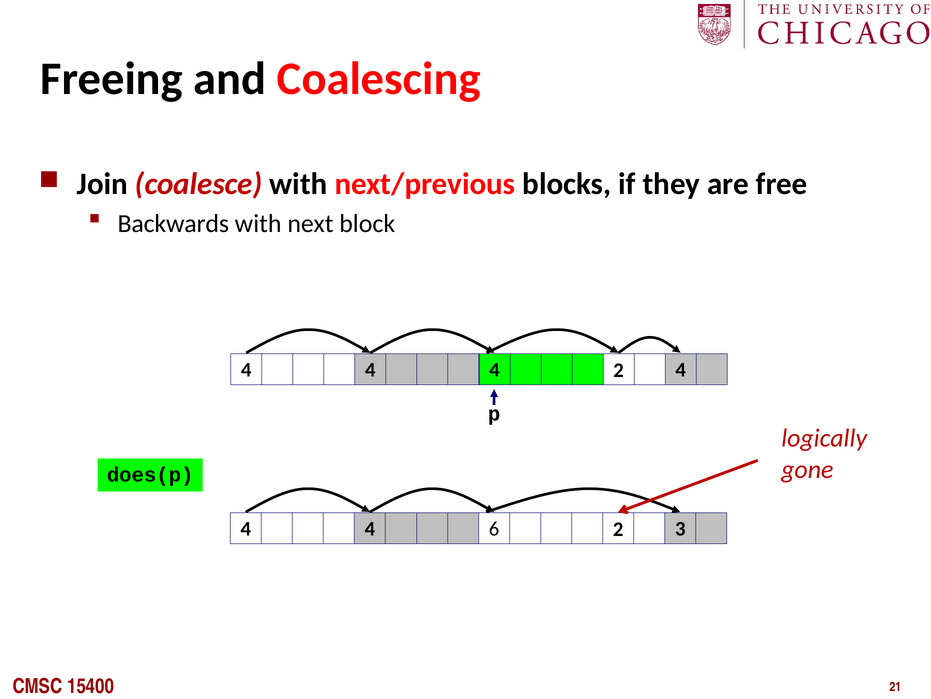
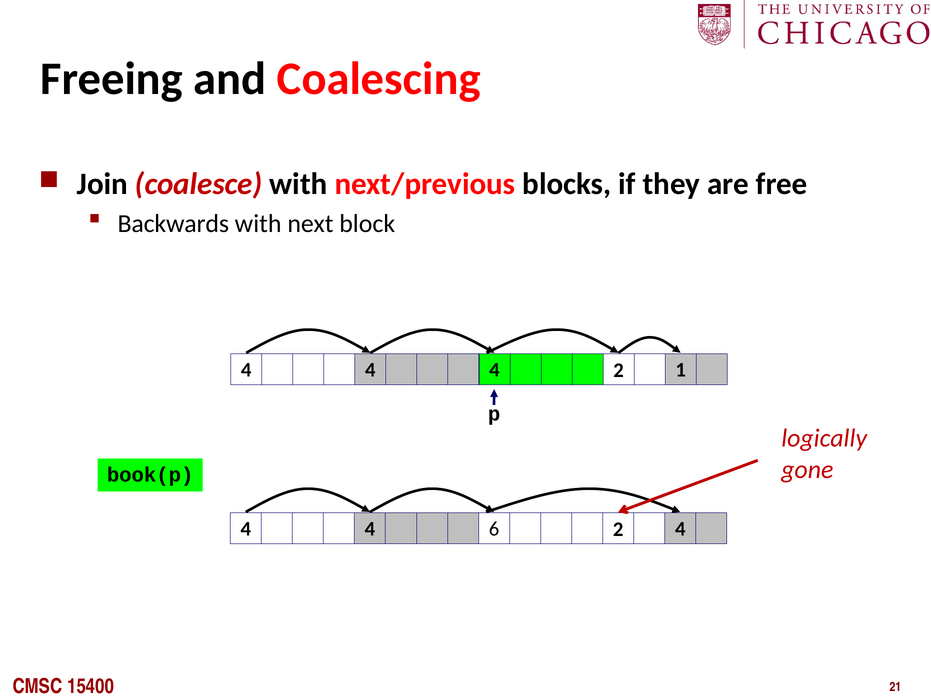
4: 4 -> 1 (681, 369)
does(p: does(p -> book(p (150, 475)
4 4 3: 3 -> 4 (680, 528)
